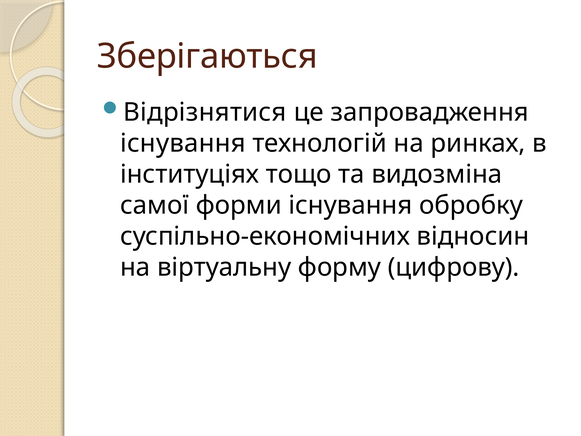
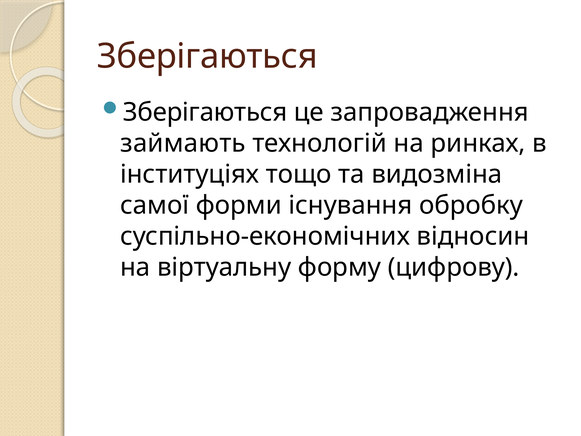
Відрізнятися: Відрізнятися -> Зберігаються (205, 112)
існування: існування -> займають (183, 143)
